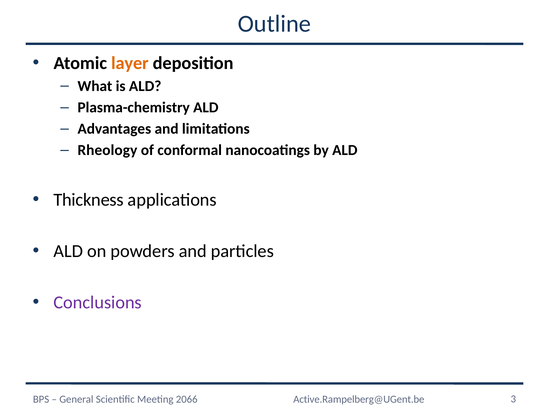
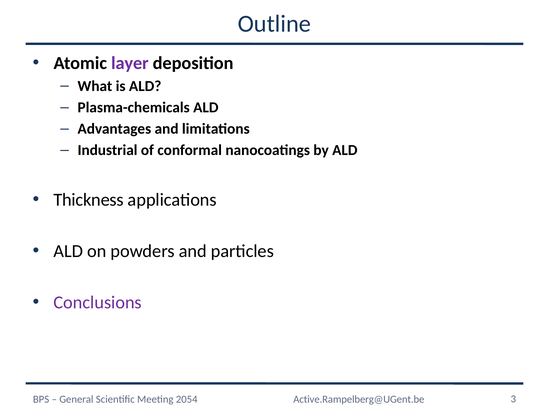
layer colour: orange -> purple (130, 63)
Plasma-chemistry: Plasma-chemistry -> Plasma-chemicals (134, 107)
Rheology: Rheology -> Industrial (108, 150)
2066: 2066 -> 2054 (187, 399)
